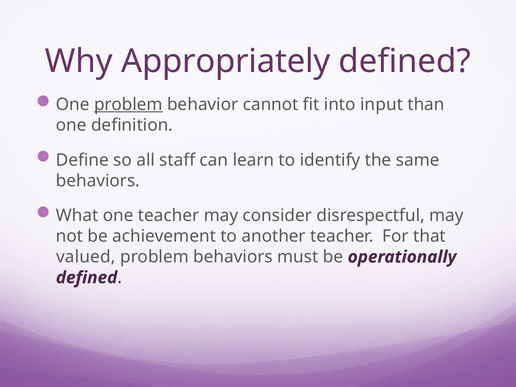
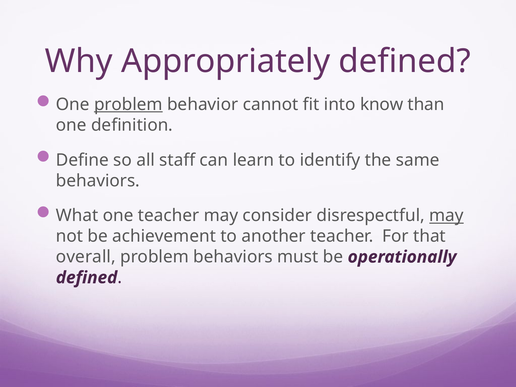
input: input -> know (382, 104)
may underline: none -> present (446, 216)
valued: valued -> overall (86, 257)
